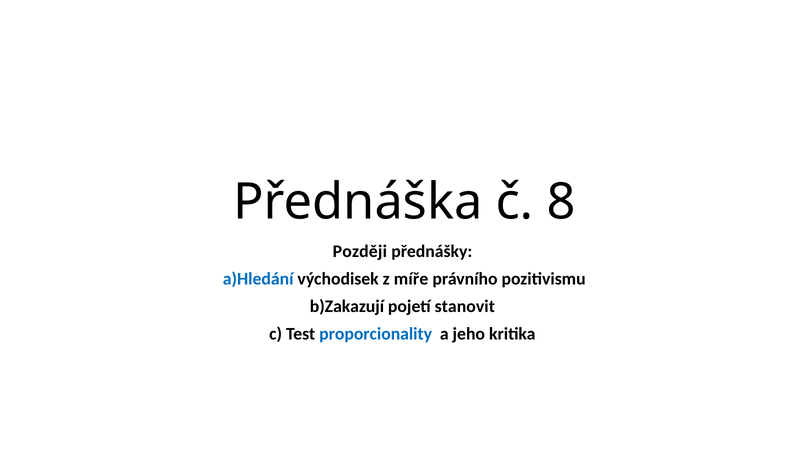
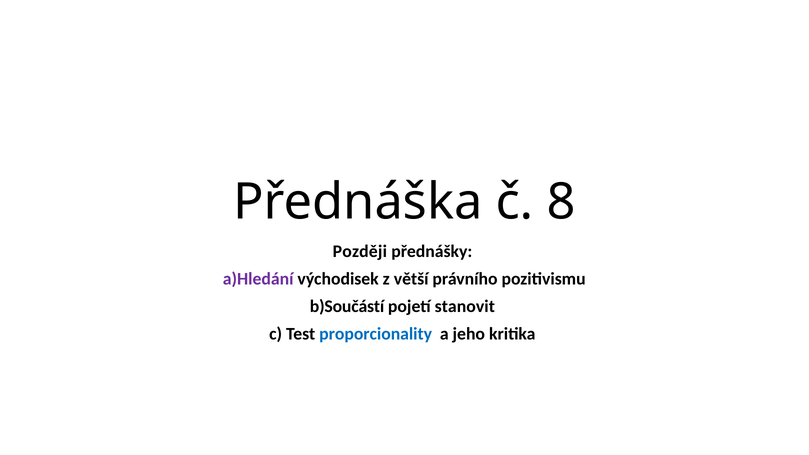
a)Hledání colour: blue -> purple (258, 279)
míře: míře -> větší (411, 279)
b)Zakazují: b)Zakazují -> b)Součástí (347, 307)
